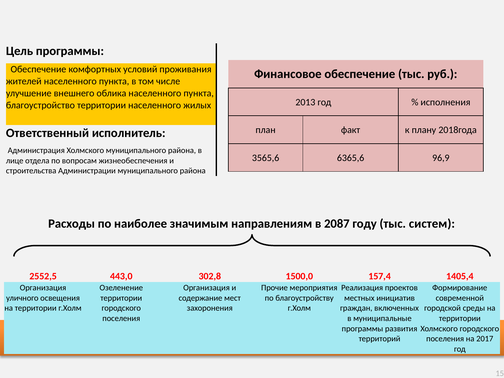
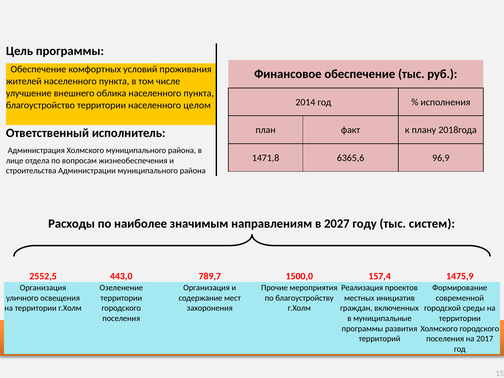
2013: 2013 -> 2014 (305, 102)
жилых: жилых -> целом (197, 105)
3565,6: 3565,6 -> 1471,8 (266, 158)
2087: 2087 -> 2027 (337, 224)
302,8: 302,8 -> 789,7 (210, 276)
1405,4: 1405,4 -> 1475,9 (460, 276)
